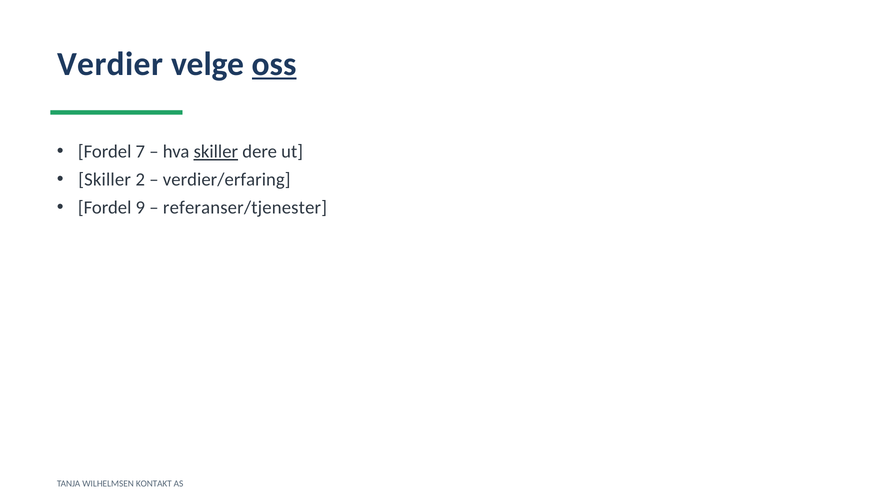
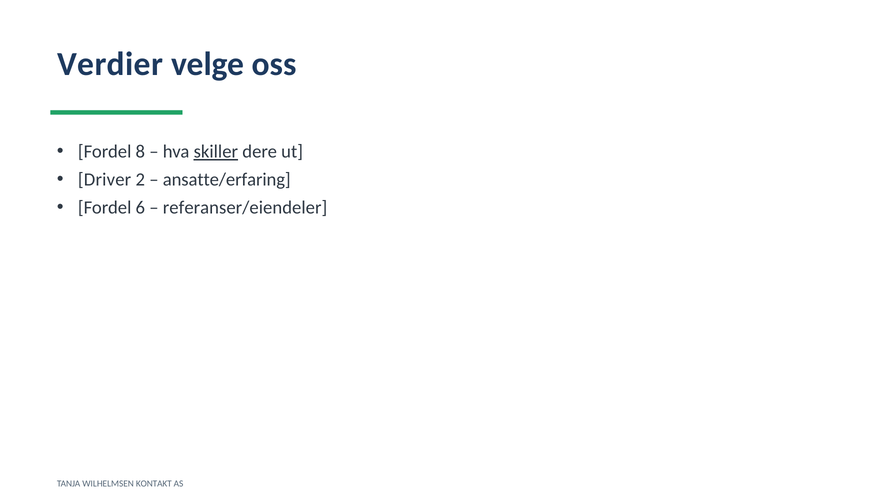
oss underline: present -> none (274, 64)
7: 7 -> 8 (140, 152)
Skiller: Skiller -> Driver (105, 180)
verdier/erfaring: verdier/erfaring -> ansatte/erfaring (227, 180)
9: 9 -> 6 (140, 208)
referanser/tjenester: referanser/tjenester -> referanser/eiendeler (245, 208)
